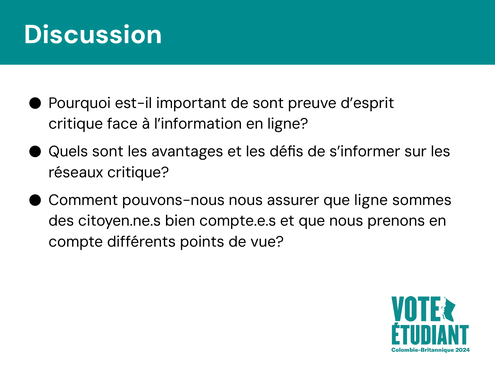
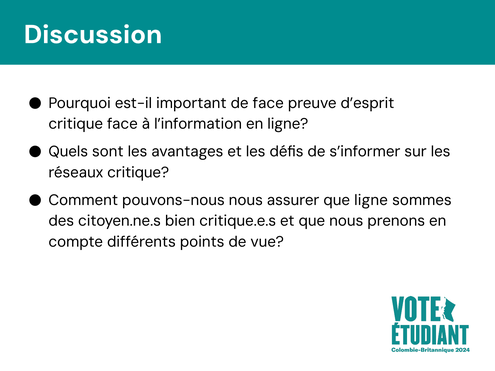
de sont: sont -> face (268, 103)
compte.e.s: compte.e.s -> critique.e.s (238, 221)
